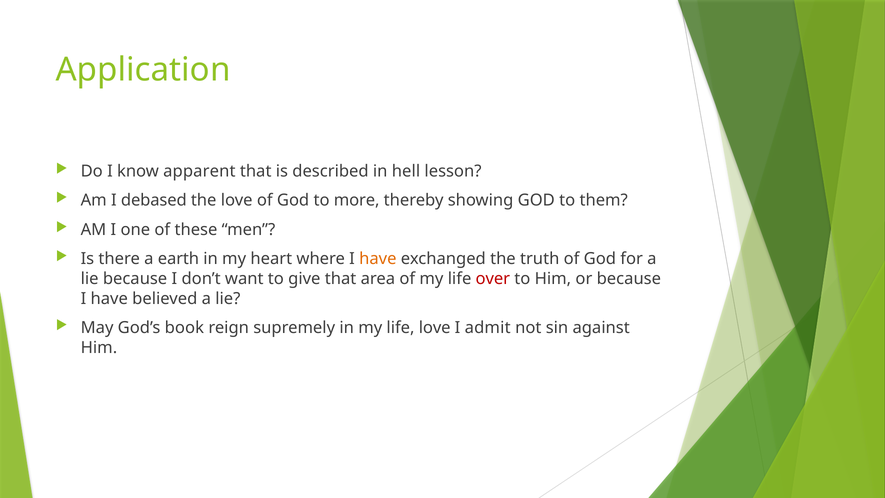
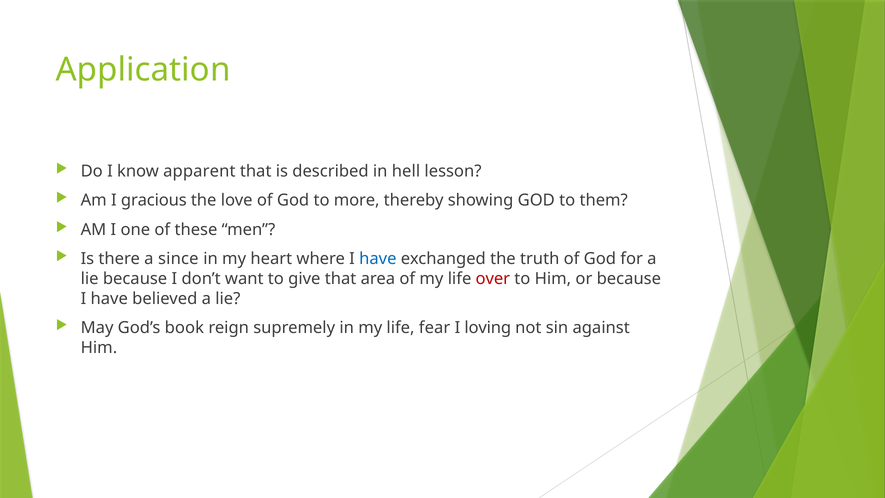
debased: debased -> gracious (154, 200)
earth: earth -> since (178, 259)
have colour: orange -> blue (378, 259)
life love: love -> fear (435, 328)
admit: admit -> loving (488, 328)
